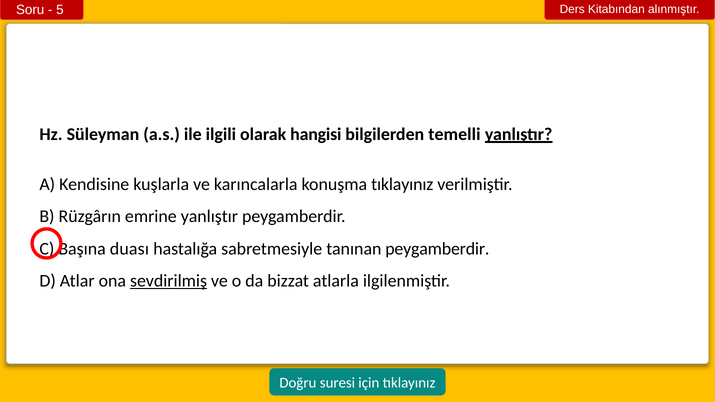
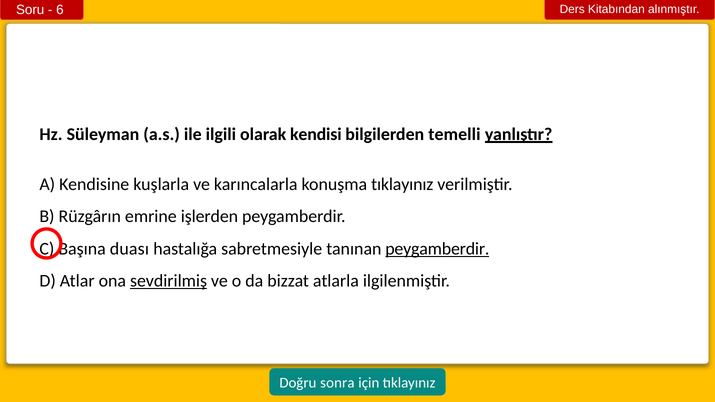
5: 5 -> 6 (60, 10)
hangisi: hangisi -> kendisi (316, 134)
emrine yanlıştır: yanlıştır -> işlerden (209, 217)
peygamberdir underline: none -> present (437, 249)
suresi: suresi -> sonra (337, 383)
